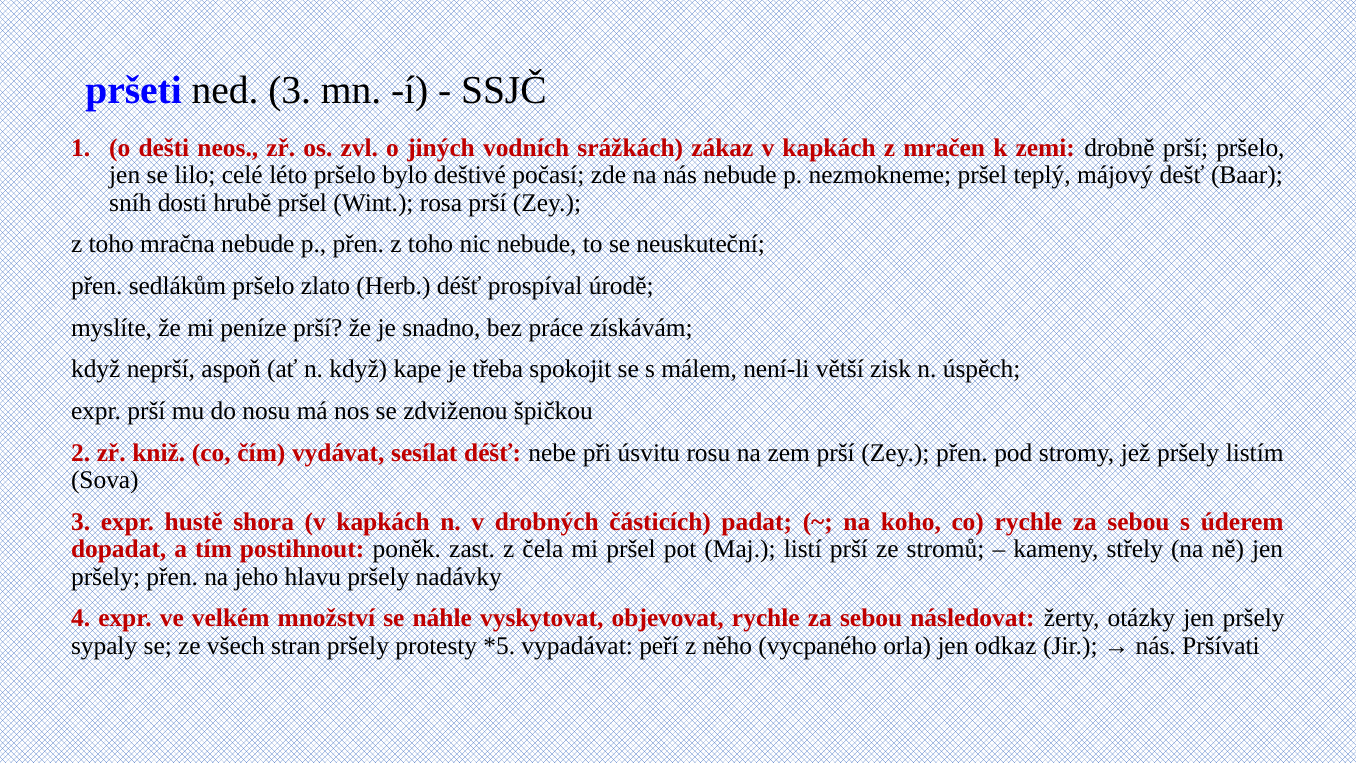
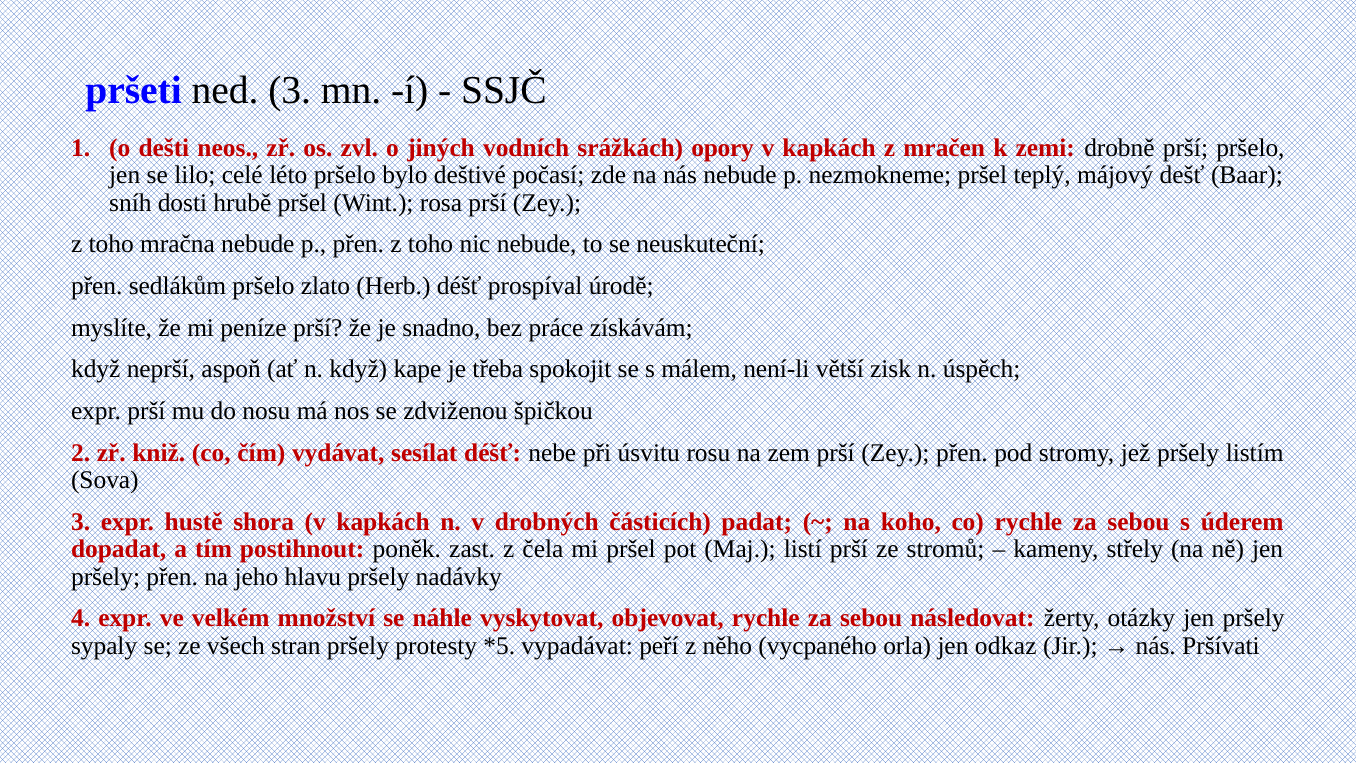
zákaz: zákaz -> opory (723, 148)
